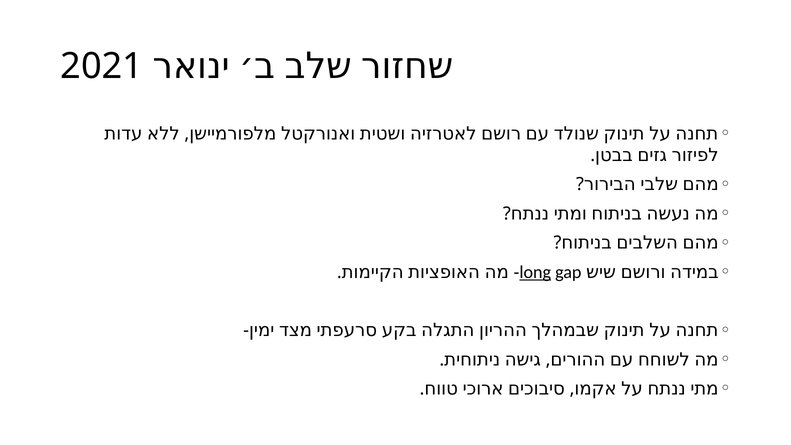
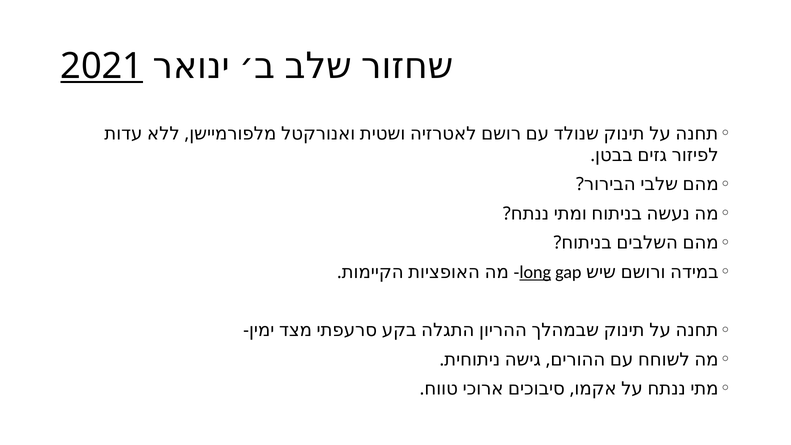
2021 underline: none -> present (102, 66)
